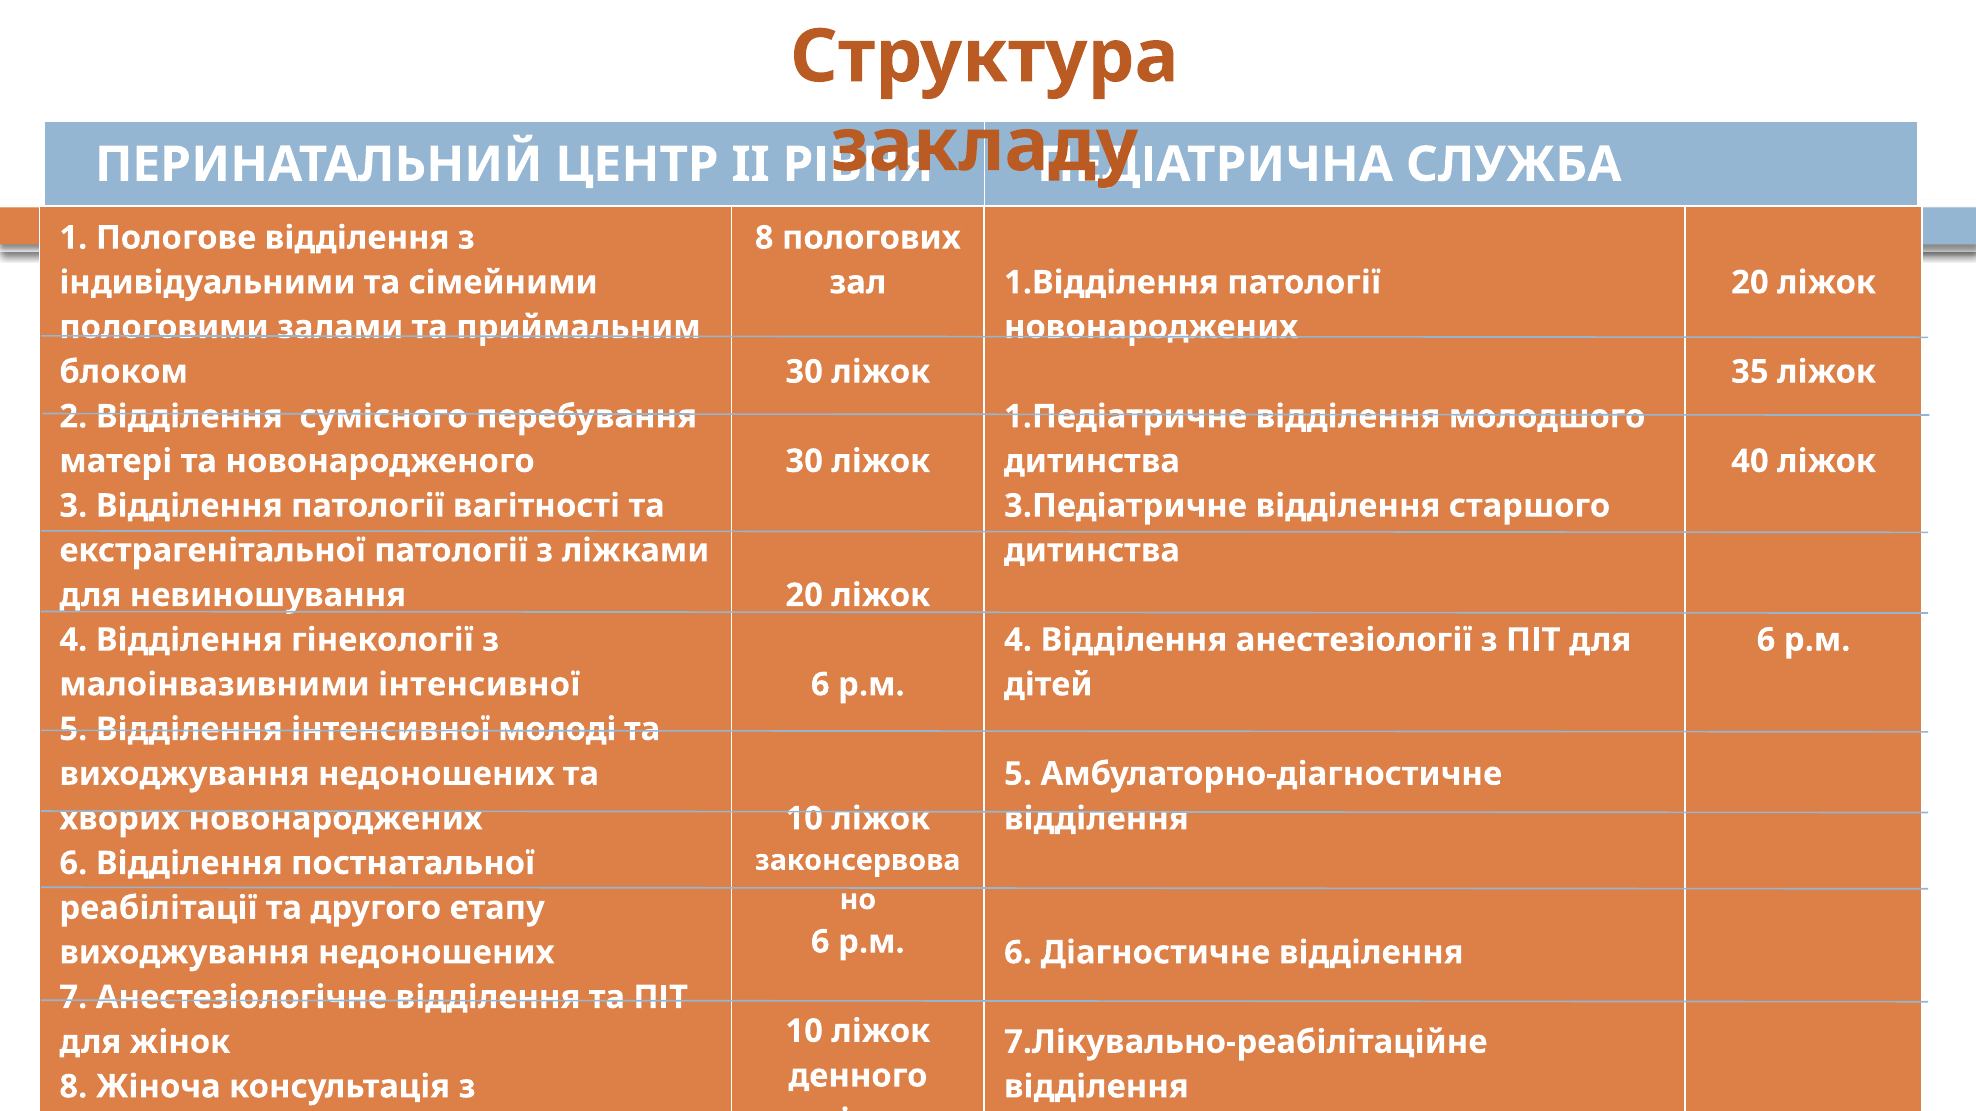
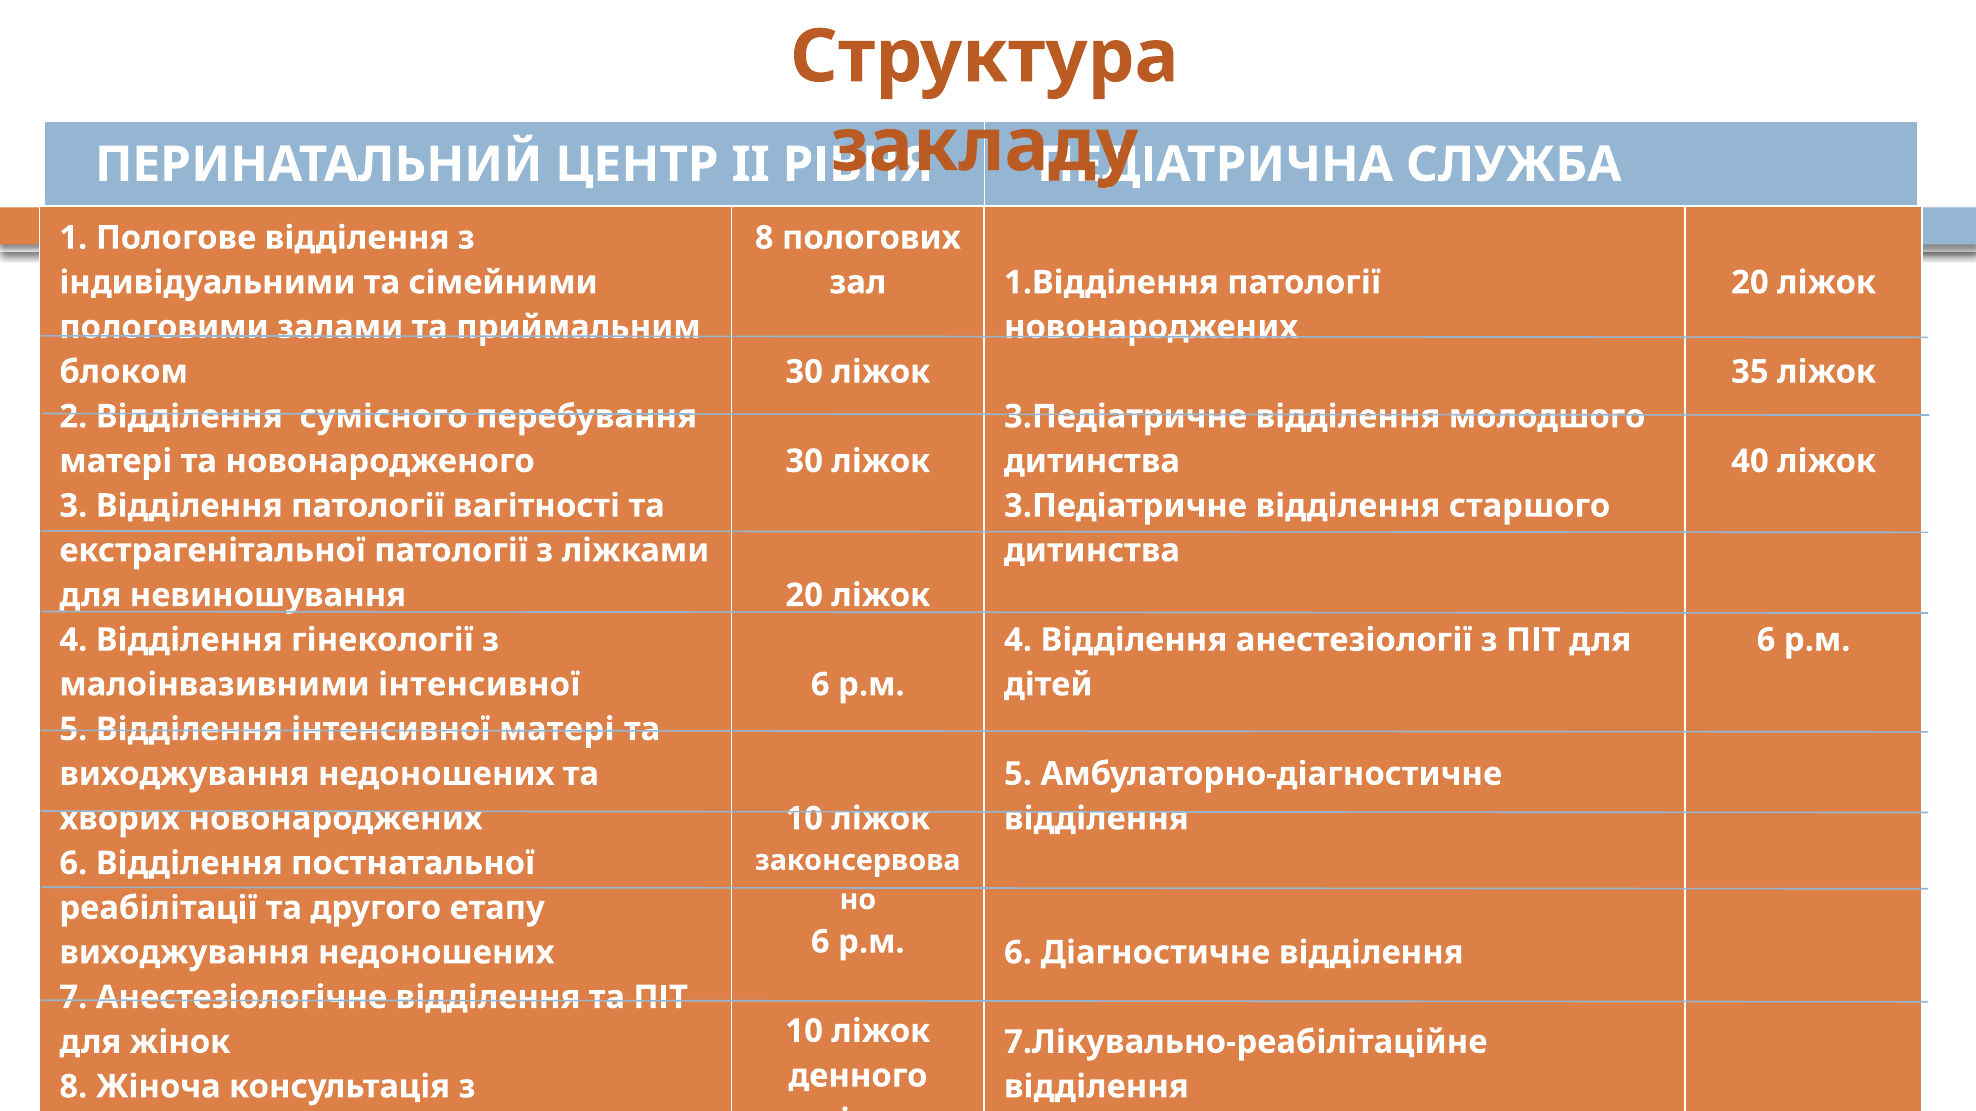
1.Педіатричне: 1.Педіатричне -> 3.Педіатричне (1126, 417)
інтенсивної молоді: молоді -> матері (557, 730)
